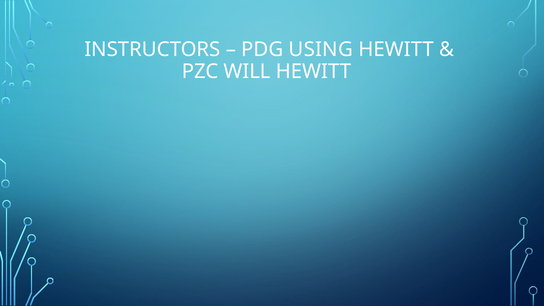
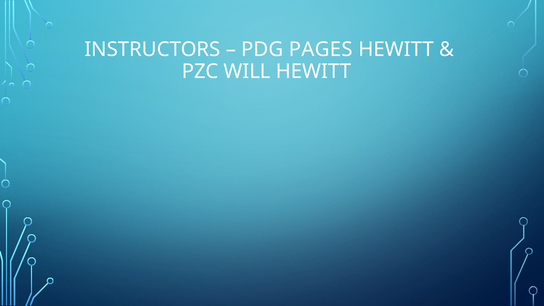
USING: USING -> PAGES (321, 49)
